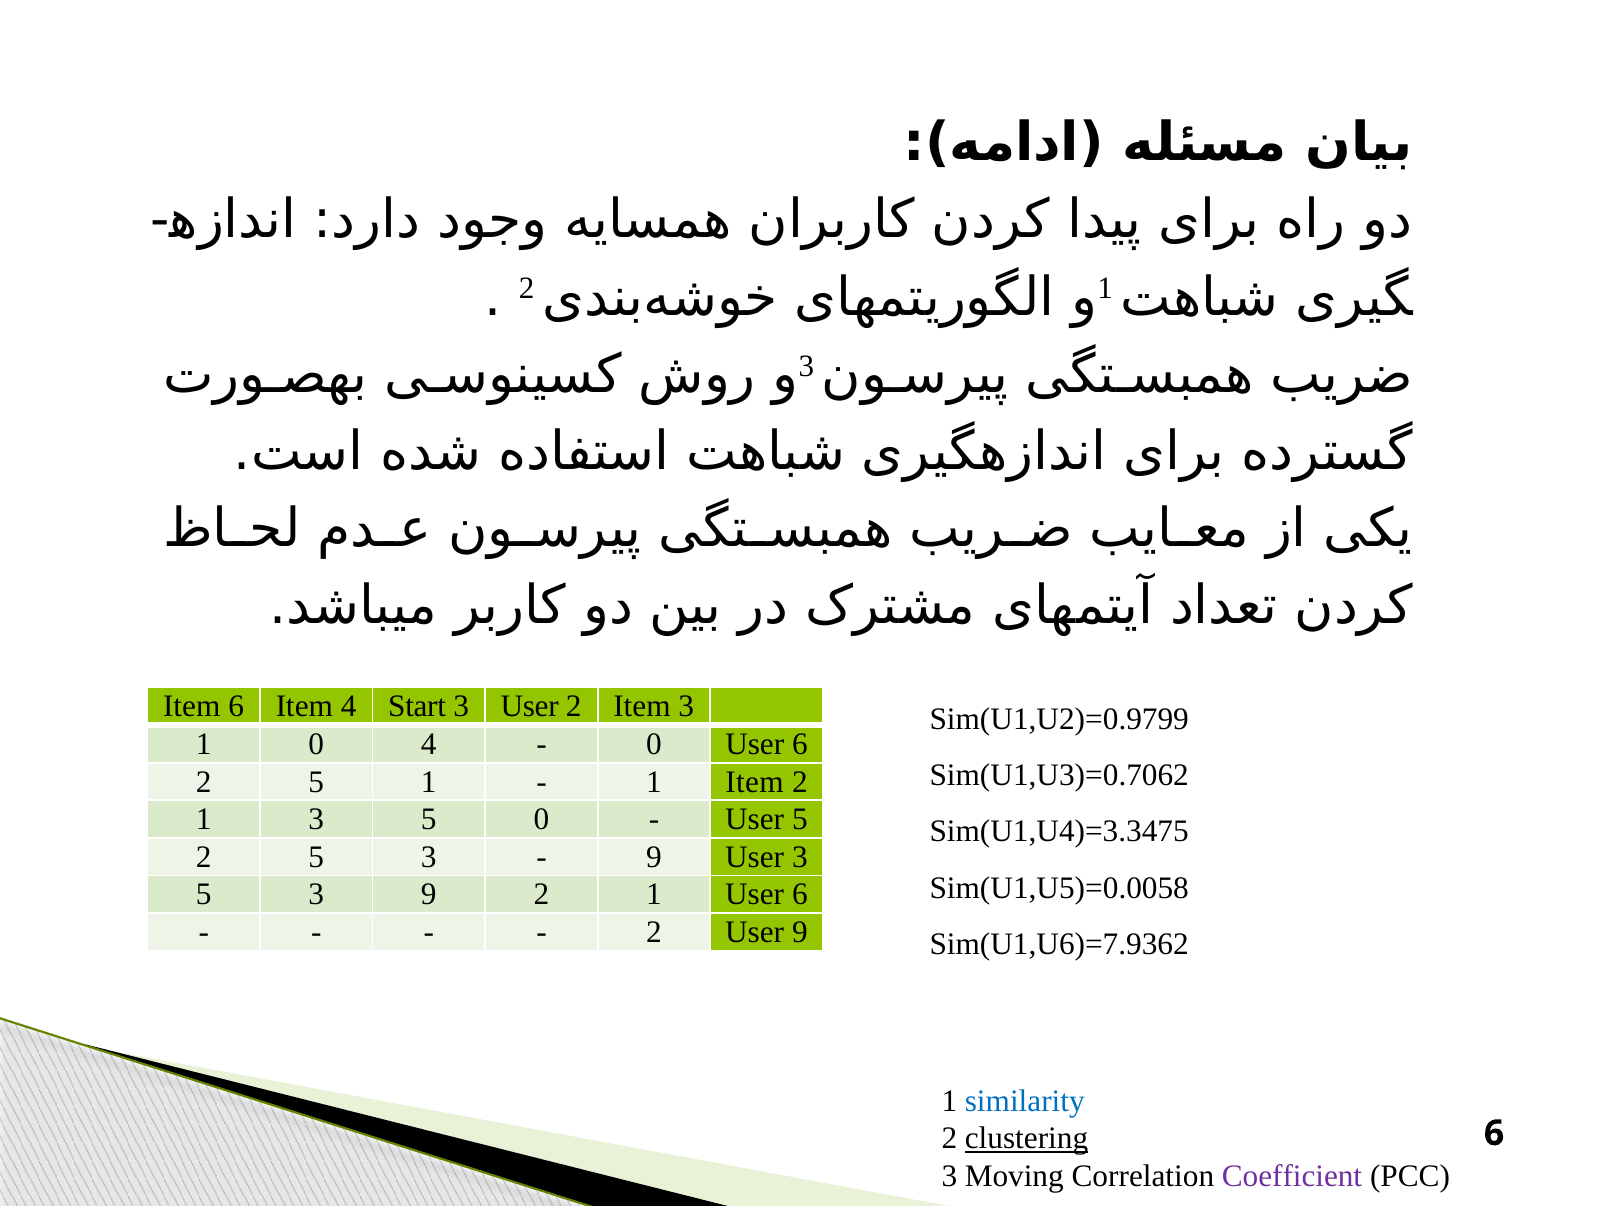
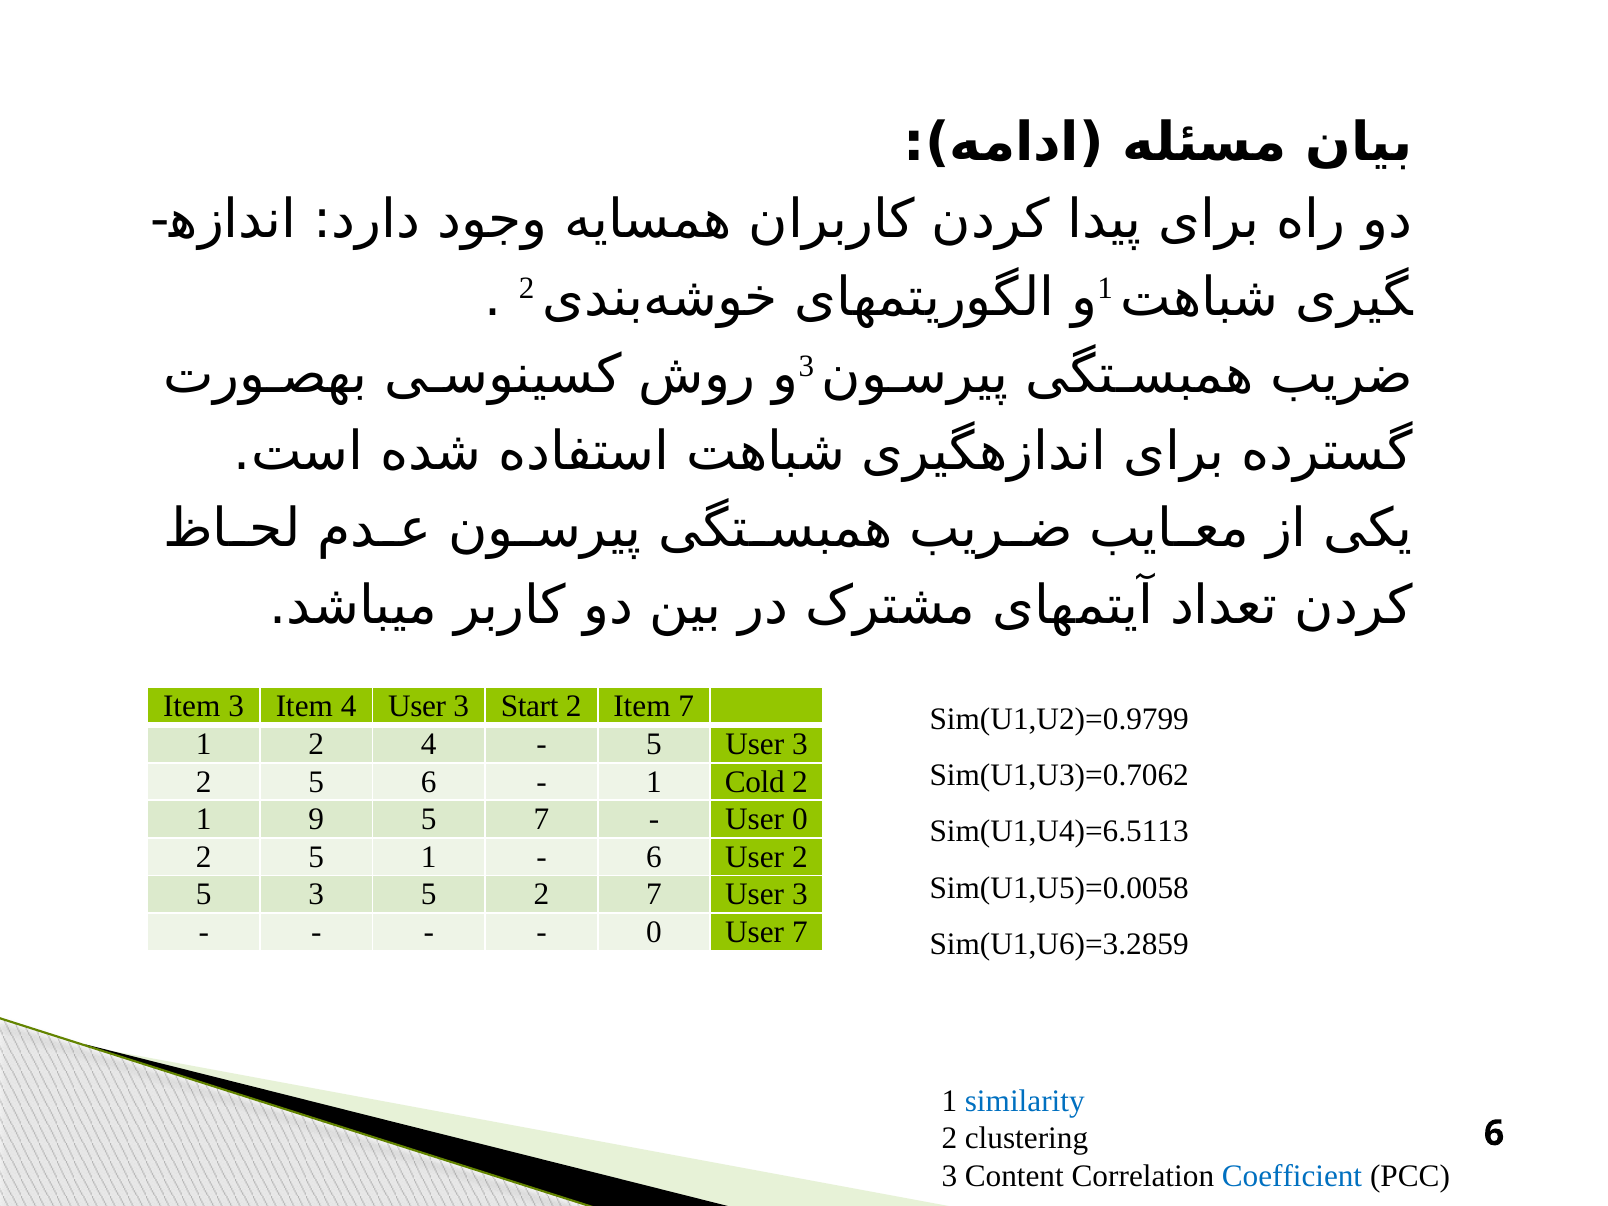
Item 6: 6 -> 3 (236, 707)
4 Start: Start -> User (417, 707)
3 User: User -> Start (530, 707)
Item 3: 3 -> 7 (686, 707)
1 0: 0 -> 2 (316, 744)
0: 0 -> 5 (654, 744)
6: 6 -> 3 (800, 744)
5 1: 1 -> 6 (429, 782)
1 Item: Item -> Cold (755, 782)
1 3: 3 -> 9 (316, 819)
5 0: 0 -> 7 (541, 819)
User 5: 5 -> 0 (800, 819)
Sim(U1,U4)=3.3475: Sim(U1,U4)=3.3475 -> Sim(U1,U4)=6.5113 (1059, 831)
2 5 3: 3 -> 1 (429, 857)
9: 9 -> 6 (654, 857)
User 3: 3 -> 2 (800, 857)
3 9: 9 -> 5 (429, 895)
1: 1 -> 7 (654, 895)
6: 6 -> 3 (800, 895)
2: 2 -> 0 (654, 932)
User 9: 9 -> 7 (800, 932)
Sim(U1,U6)=7.9362: Sim(U1,U6)=7.9362 -> Sim(U1,U6)=3.2859 (1059, 944)
clustering underline: present -> none (1026, 1138)
Moving: Moving -> Content (1014, 1176)
Coefficient colour: purple -> blue (1292, 1176)
